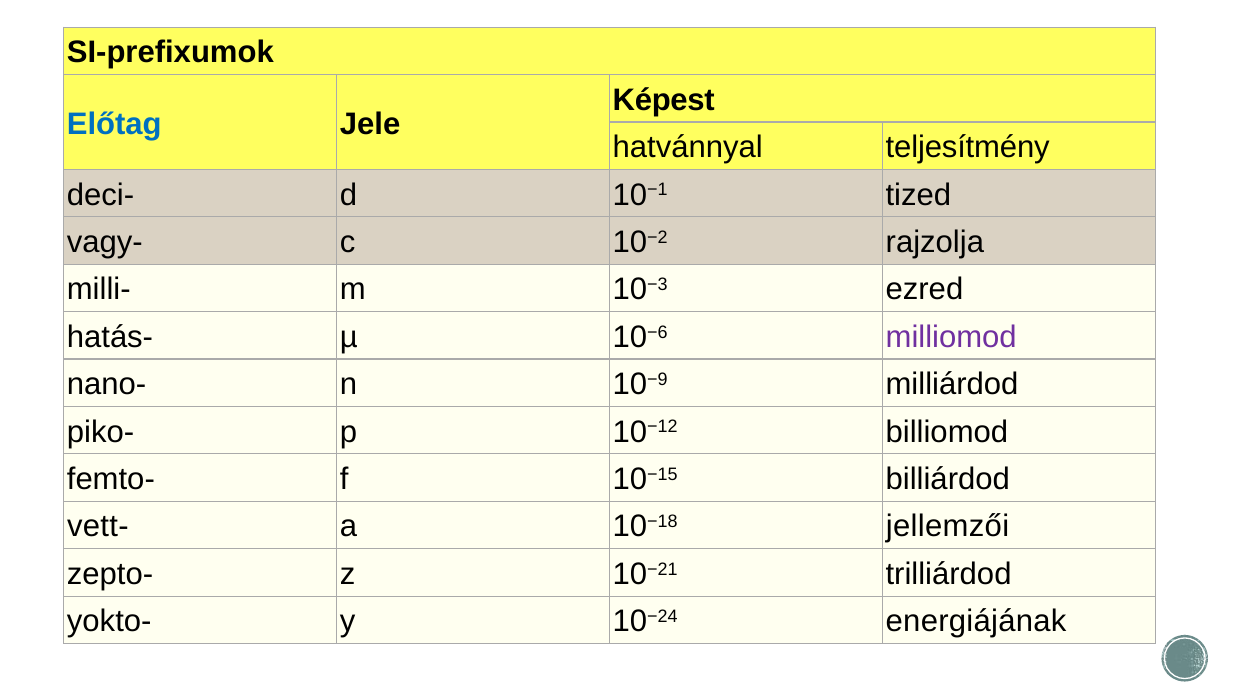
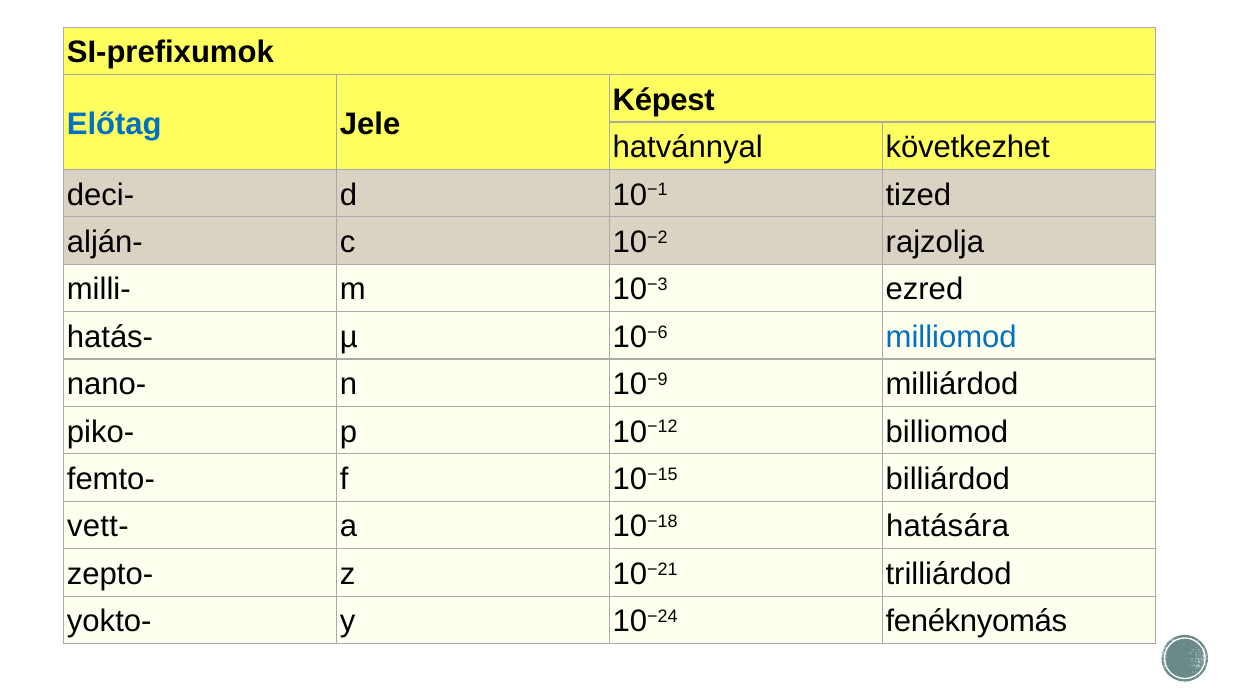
teljesítmény: teljesítmény -> következhet (968, 147)
vagy-: vagy- -> alján- (105, 242)
milliomod colour: purple -> blue (951, 337)
jellemzői: jellemzői -> hatására (948, 526)
energiájának: energiájának -> fenéknyomás (976, 621)
